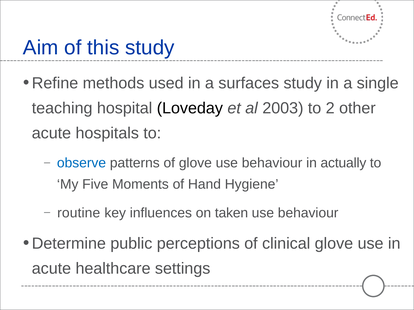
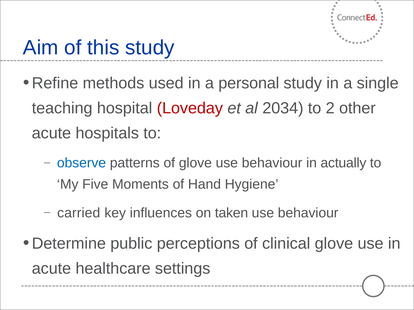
surfaces: surfaces -> personal (249, 83)
Loveday colour: black -> red (190, 108)
2003: 2003 -> 2034 (283, 108)
routine: routine -> carried (79, 213)
